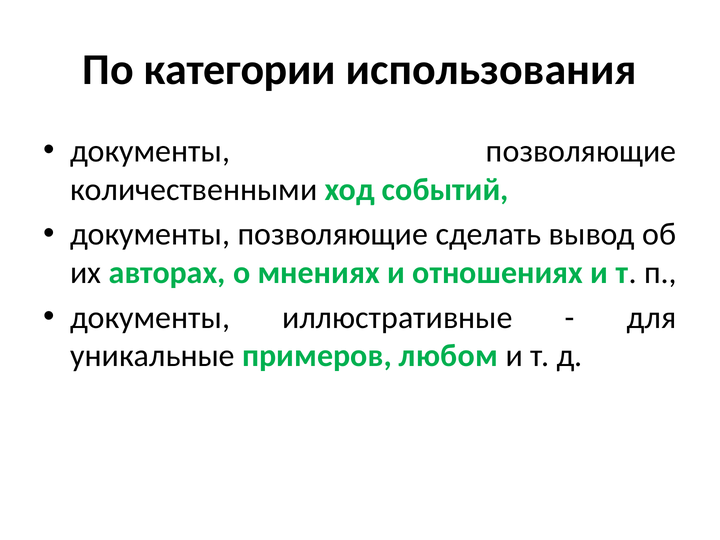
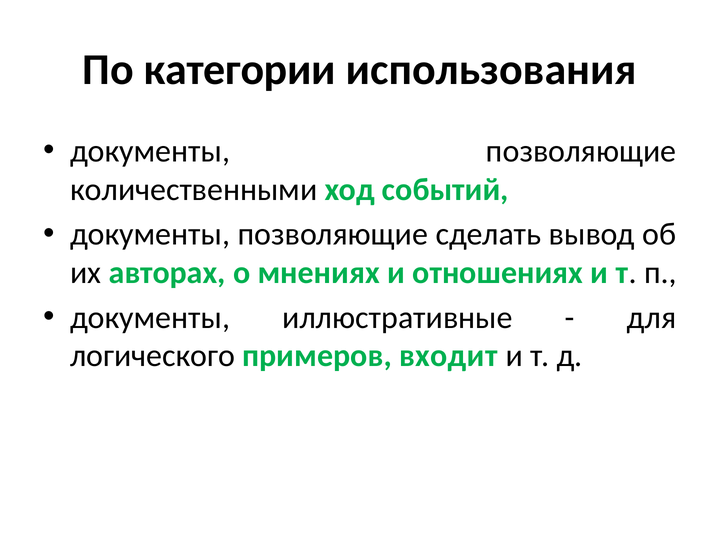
уникальные: уникальные -> логического (153, 356)
любом: любом -> входит (448, 356)
